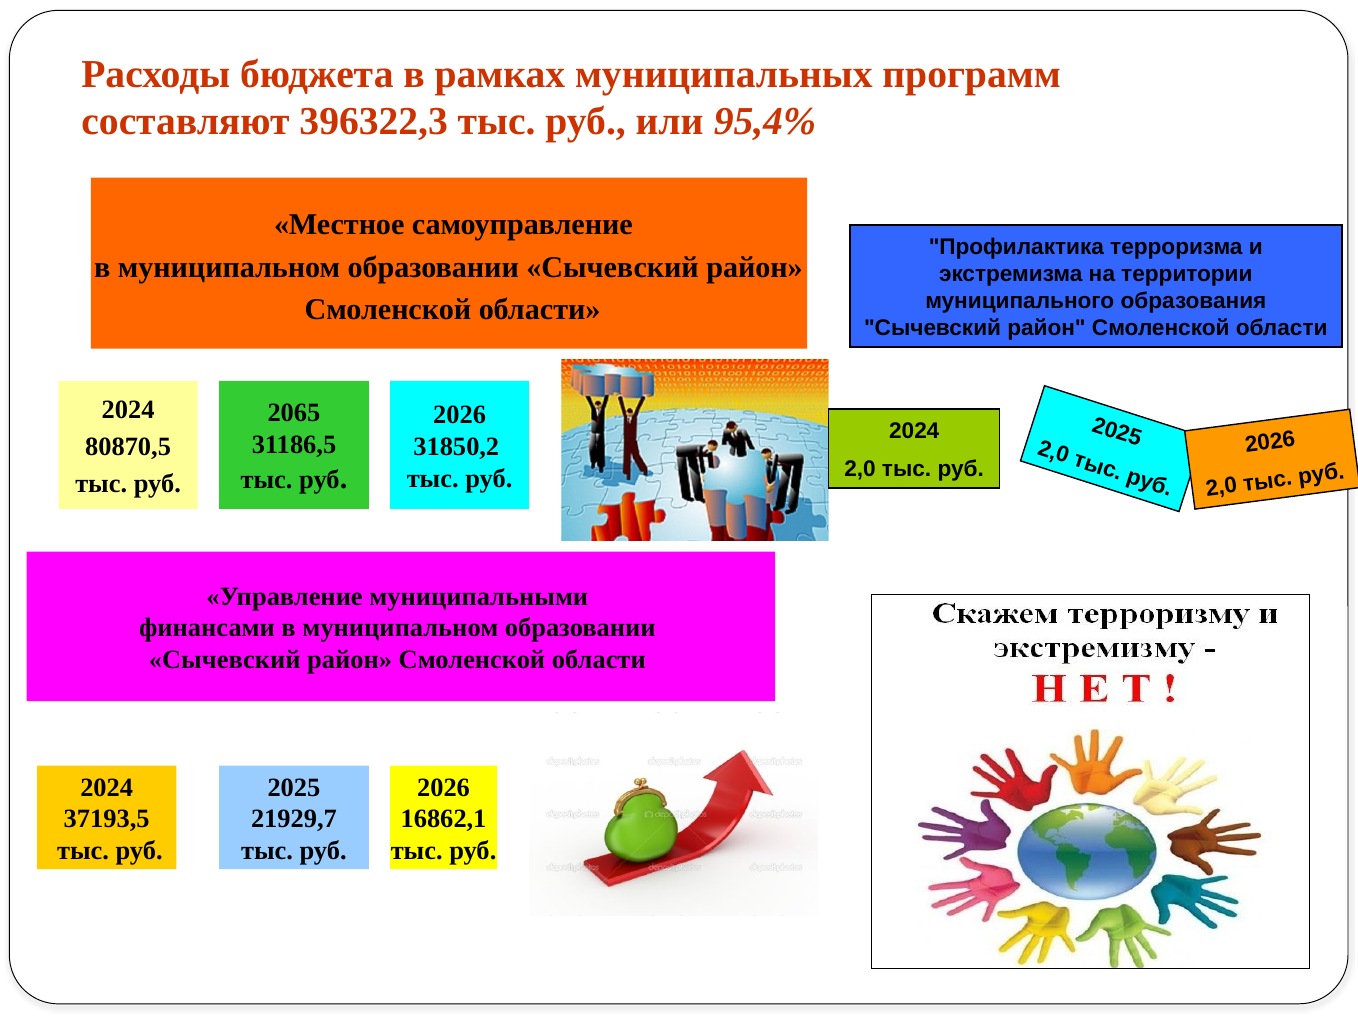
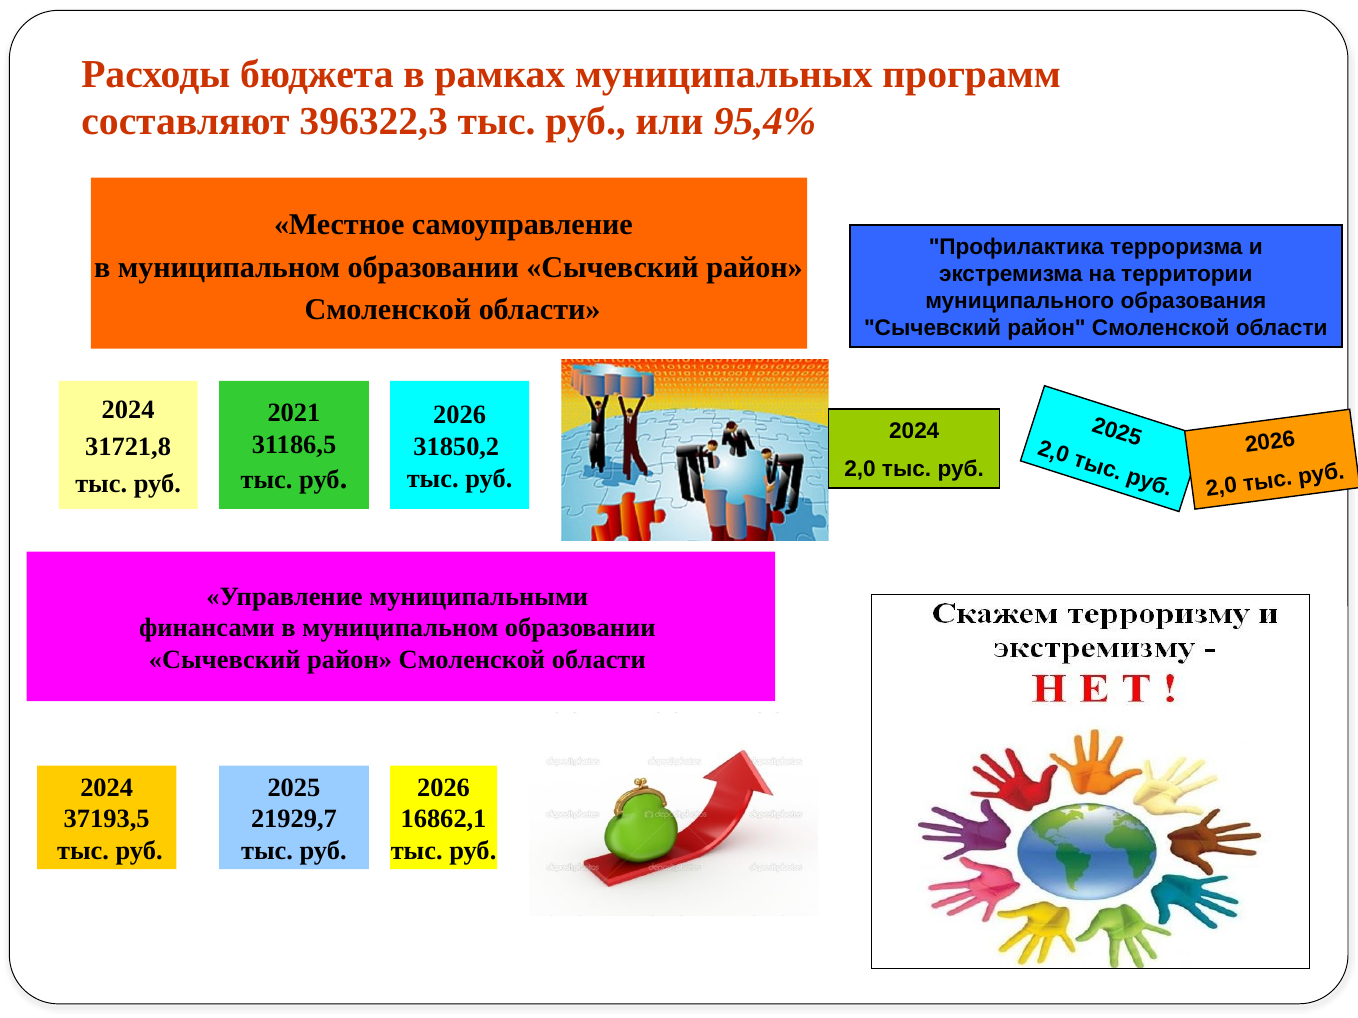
2065: 2065 -> 2021 (294, 413)
80870,5: 80870,5 -> 31721,8 (128, 447)
